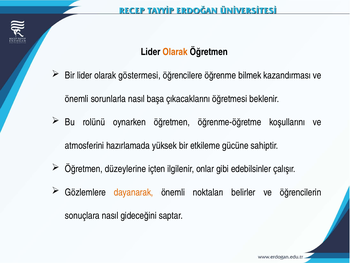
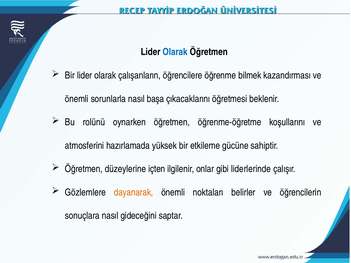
Olarak colour: orange -> blue (175, 52)
göstermesi: göstermesi -> çalışanların (140, 75)
edebilsinler: edebilsinler -> liderlerinde (251, 169)
